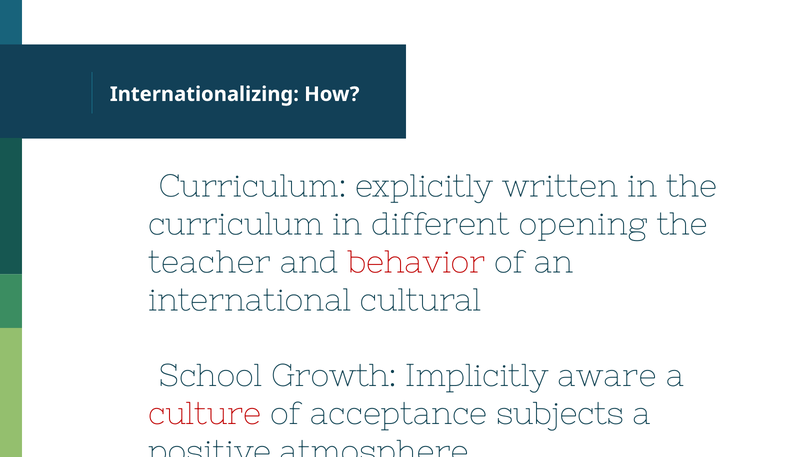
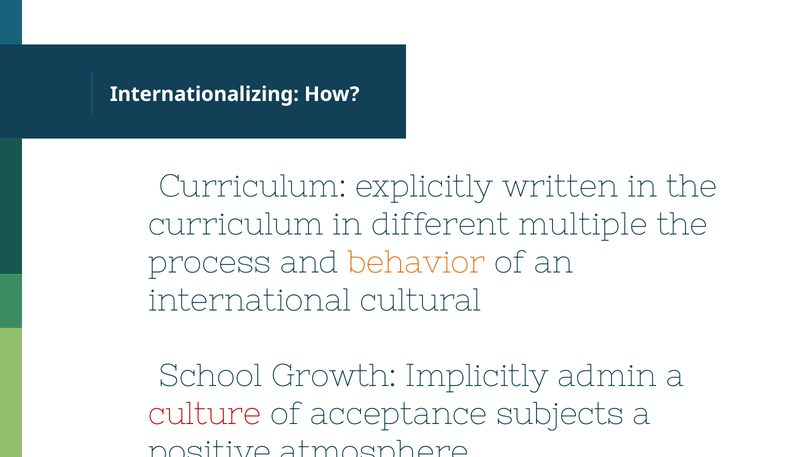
opening: opening -> multiple (583, 224)
teacher: teacher -> process (210, 262)
behavior colour: red -> orange (417, 262)
aware: aware -> admin (607, 376)
